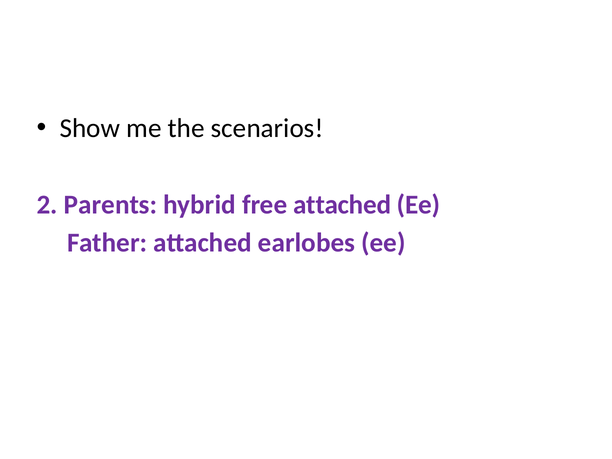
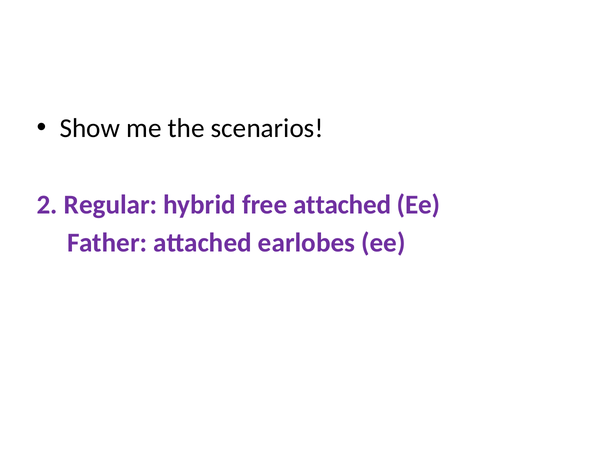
Parents: Parents -> Regular (111, 205)
